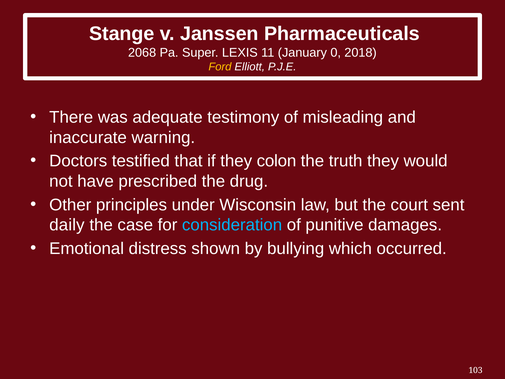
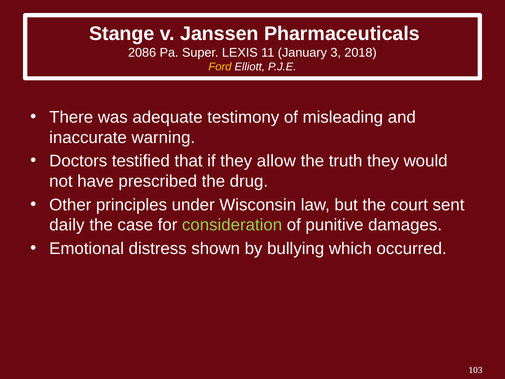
2068: 2068 -> 2086 (142, 53)
0: 0 -> 3 (336, 53)
colon: colon -> allow (276, 161)
consideration colour: light blue -> light green (232, 225)
